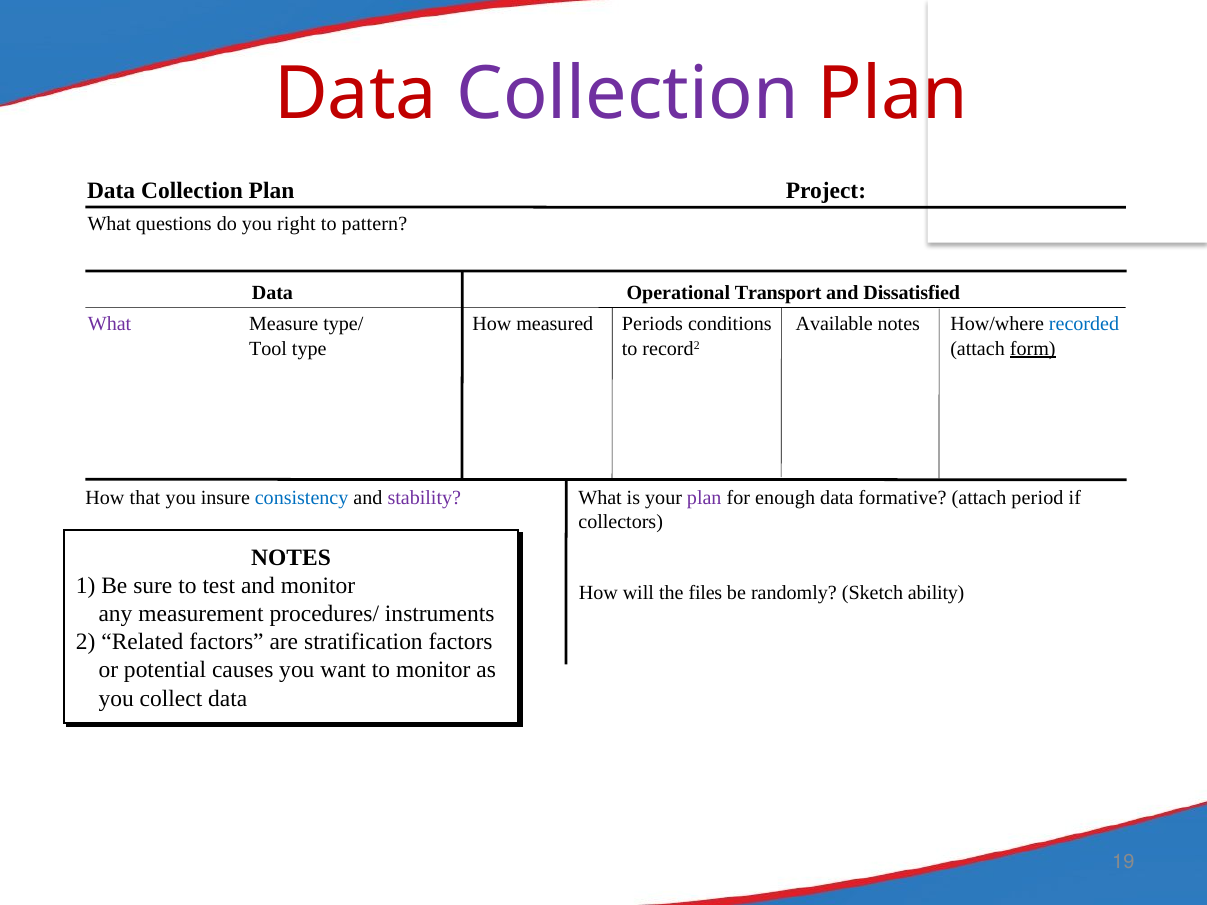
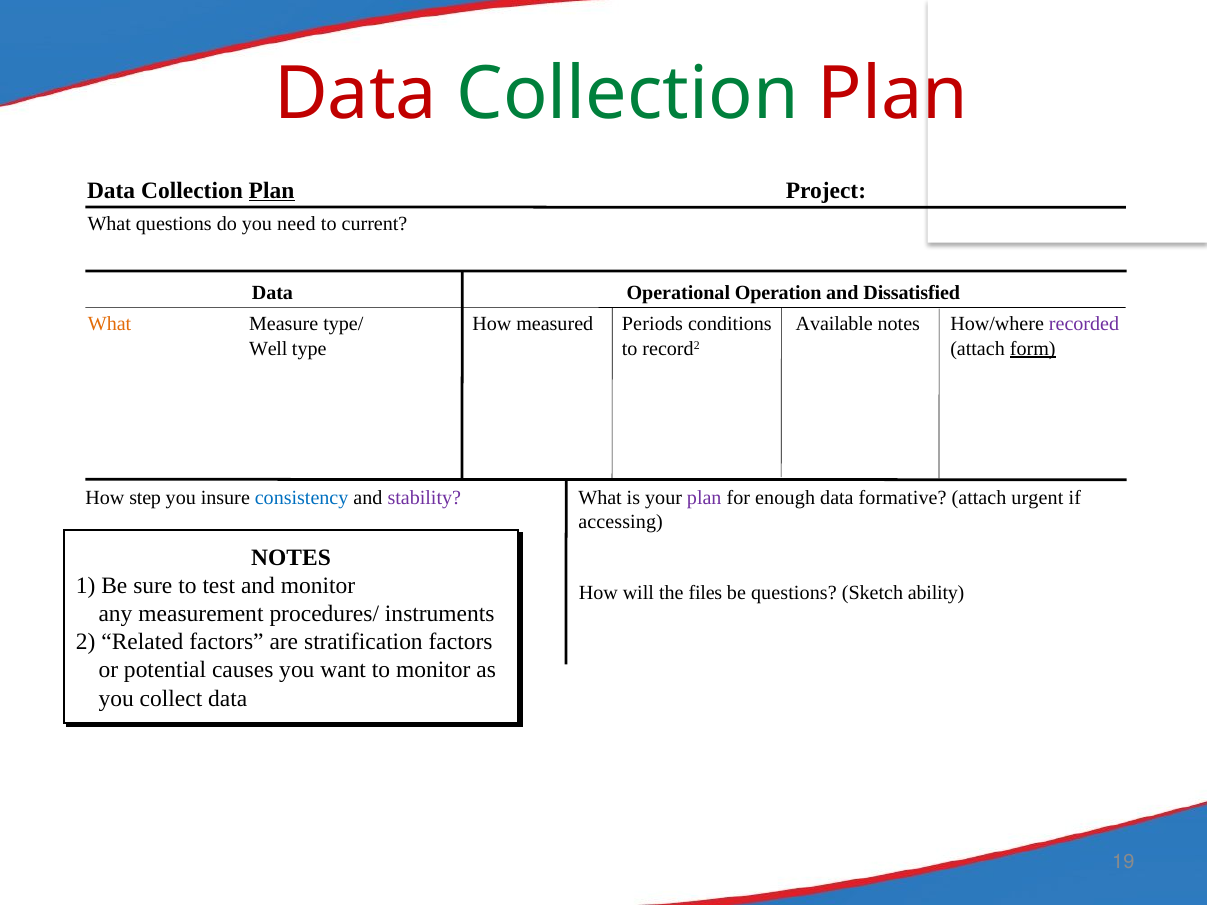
Collection colour: purple -> green (628, 94)
Plan underline: none -> present (272, 191)
right: right -> need (296, 224)
pattern: pattern -> current (375, 224)
Transport: Transport -> Operation (778, 293)
What colour: purple -> orange (110, 324)
recorded colour: blue -> purple (1084, 324)
Tool: Tool -> Well (268, 349)
that: that -> step (145, 498)
period: period -> urgent (1037, 498)
collectors: collectors -> accessing (621, 522)
be randomly: randomly -> questions (794, 593)
